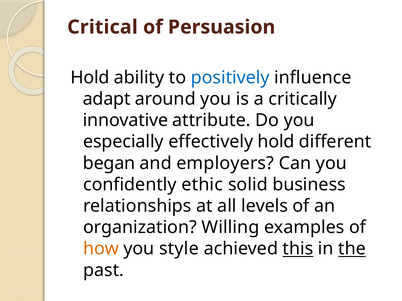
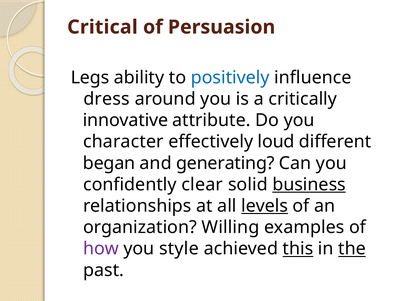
Hold: Hold -> Legs (90, 78)
adapt: adapt -> dress (107, 99)
especially: especially -> character (123, 142)
effectively hold: hold -> loud (276, 142)
employers: employers -> generating (225, 163)
ethic: ethic -> clear (202, 185)
business underline: none -> present (309, 185)
levels underline: none -> present (265, 206)
how colour: orange -> purple (101, 249)
